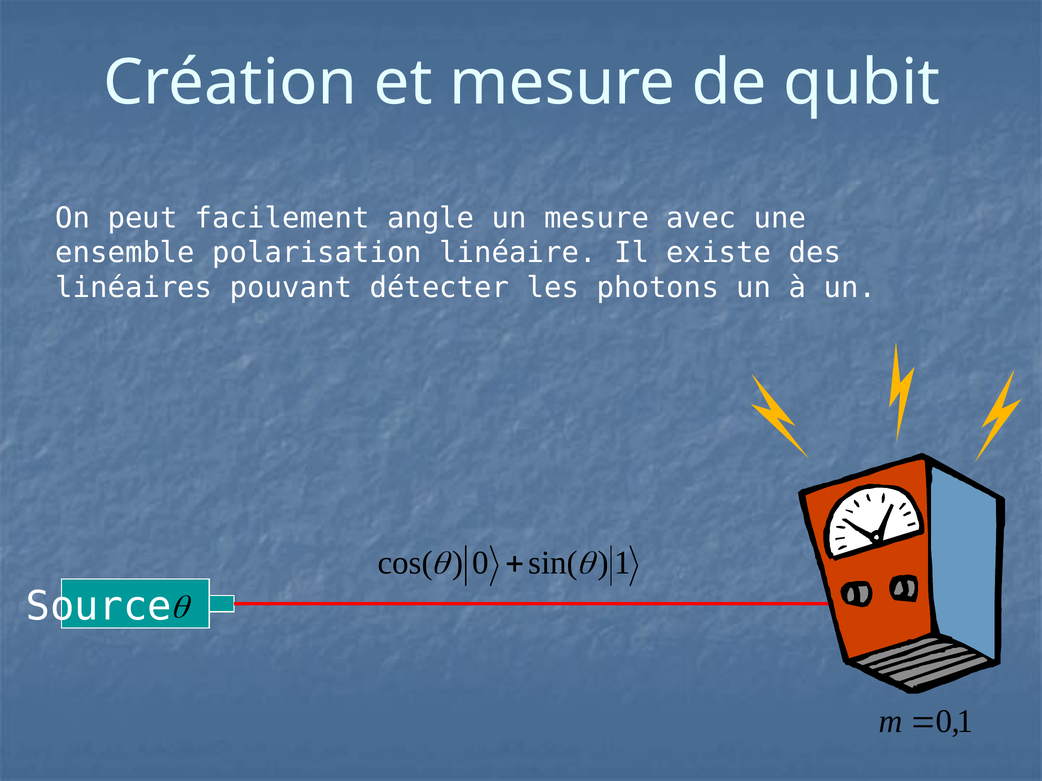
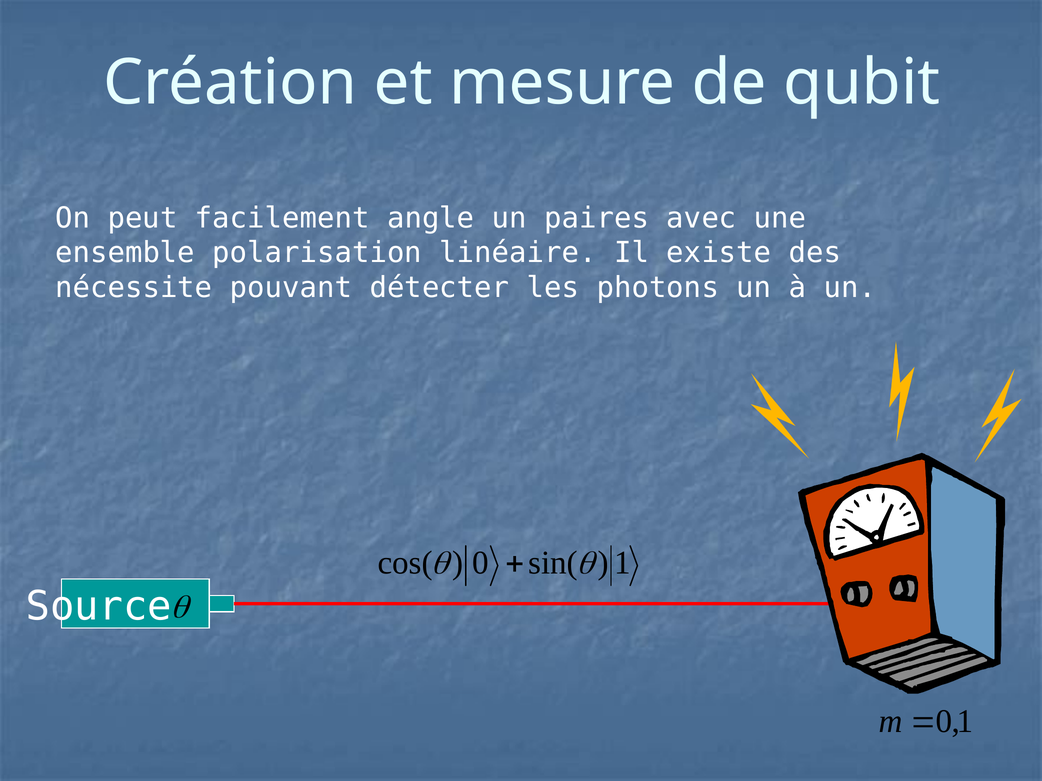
un mesure: mesure -> paires (597, 218)
linéaires: linéaires -> nécessite (134, 288)
